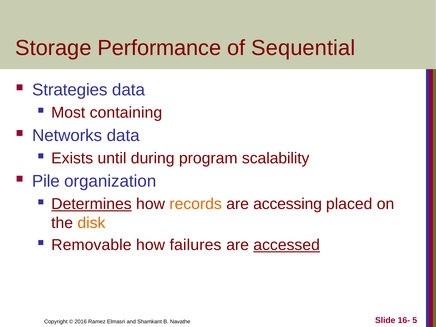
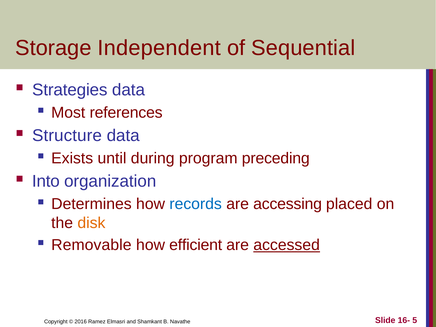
Performance: Performance -> Independent (159, 48)
containing: containing -> references (126, 113)
Networks: Networks -> Structure (67, 136)
scalability: scalability -> preceding (276, 158)
Pile: Pile -> Into (46, 181)
Determines underline: present -> none (91, 204)
records colour: orange -> blue (196, 204)
failures: failures -> efficient (196, 245)
